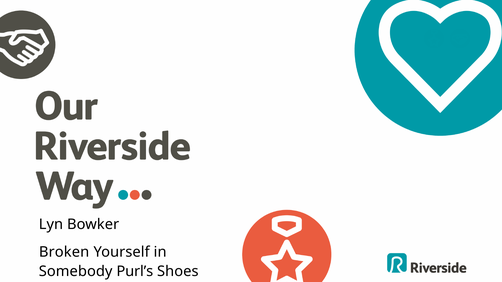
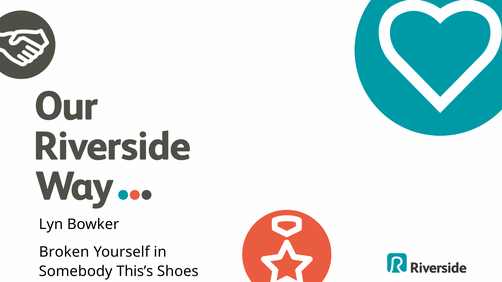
Purl’s: Purl’s -> This’s (135, 272)
